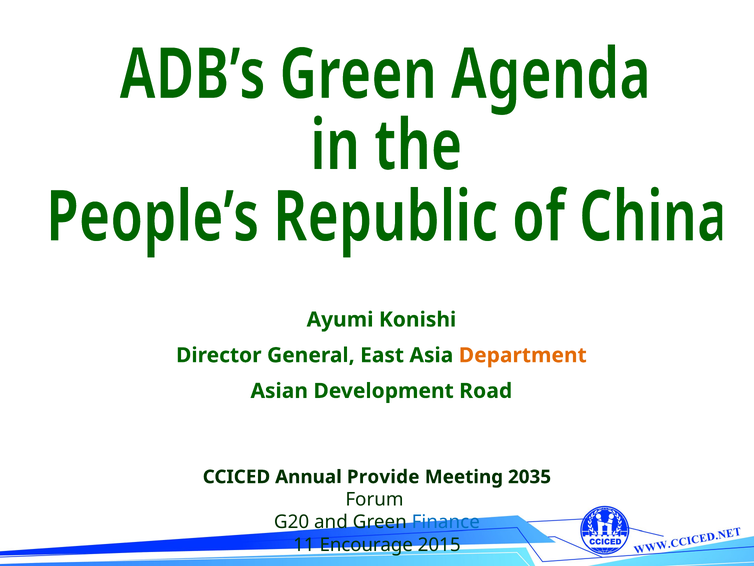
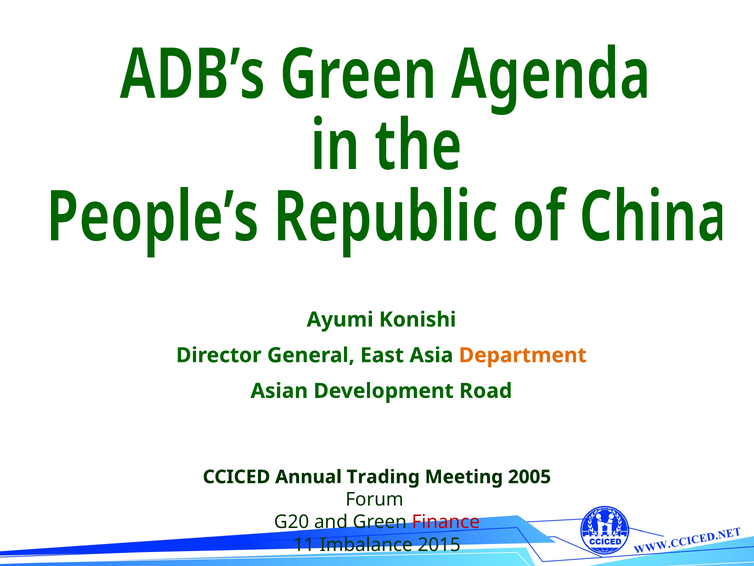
Provide: Provide -> Trading (383, 477)
2035: 2035 -> 2005 (530, 477)
Finance colour: blue -> red (446, 522)
Encourage: Encourage -> Imbalance (366, 544)
